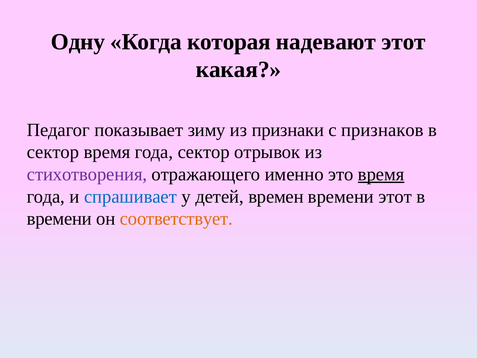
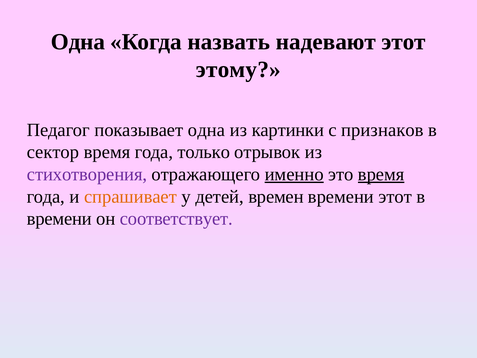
Одну: Одну -> Одна (78, 42)
которая: которая -> назвать (229, 42)
какая: какая -> этому (238, 70)
показывает зиму: зиму -> одна (207, 130)
признаки: признаки -> картинки (288, 130)
года сектор: сектор -> только (204, 152)
именно underline: none -> present (294, 174)
спрашивает colour: blue -> orange (130, 196)
соответствует colour: orange -> purple (176, 219)
